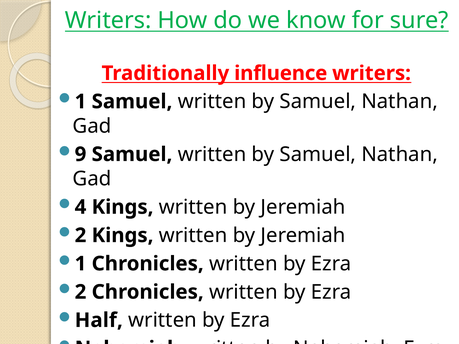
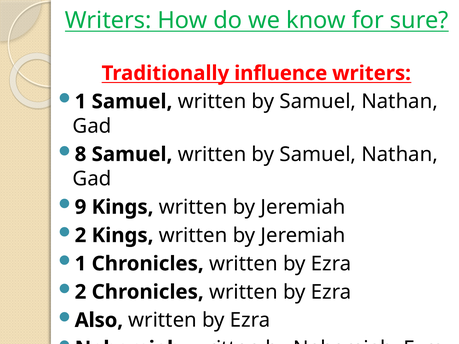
9: 9 -> 8 (81, 154)
4: 4 -> 9 (81, 207)
Half: Half -> Also (99, 320)
